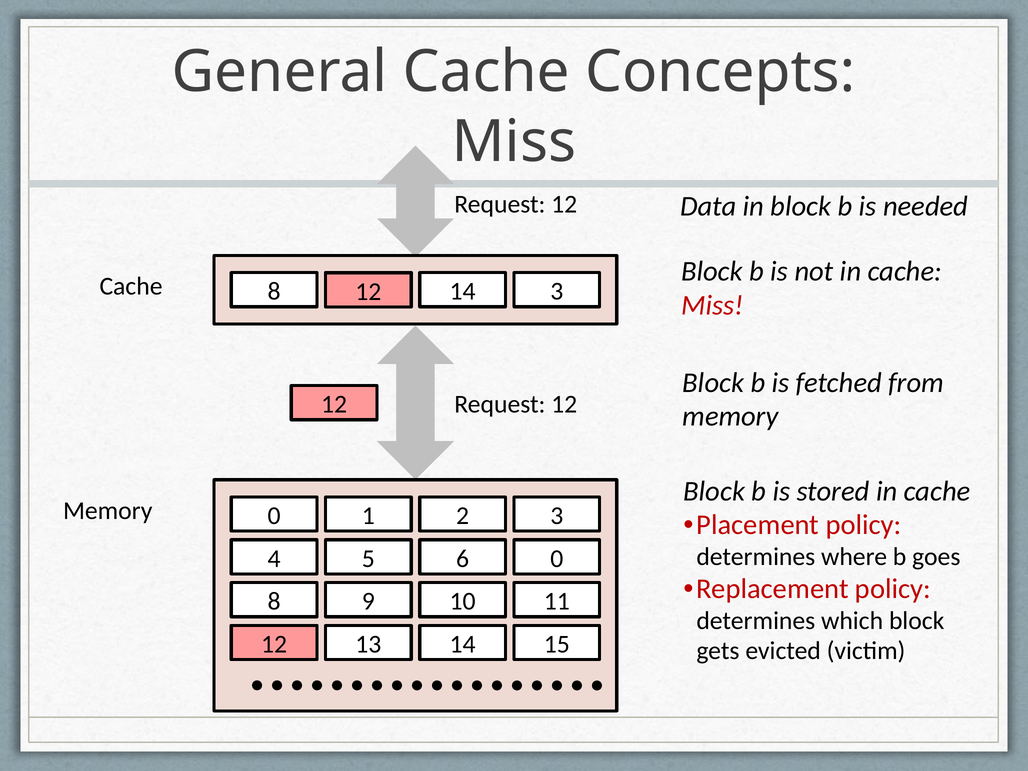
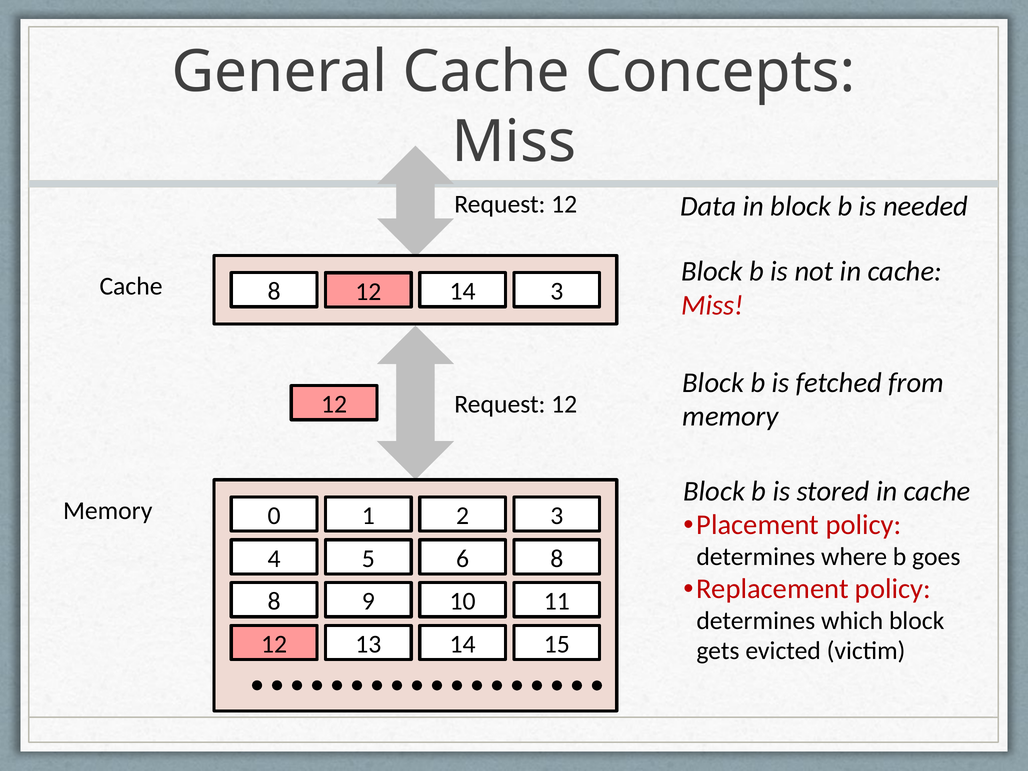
6 0: 0 -> 8 (557, 559)
